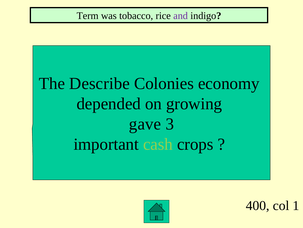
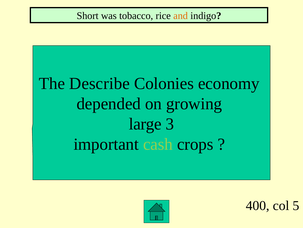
Term: Term -> Short (88, 16)
and colour: purple -> orange (181, 16)
gave: gave -> large (145, 124)
1: 1 -> 5 (296, 205)
